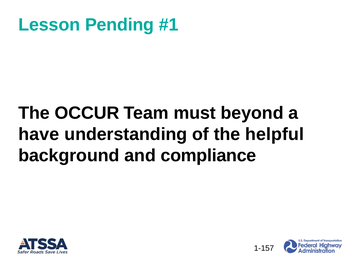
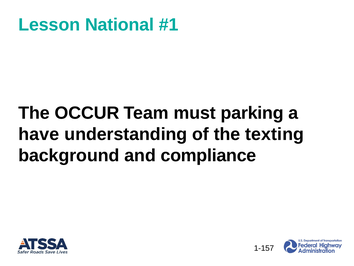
Pending: Pending -> National (120, 25)
beyond: beyond -> parking (252, 113)
helpful: helpful -> texting (275, 134)
